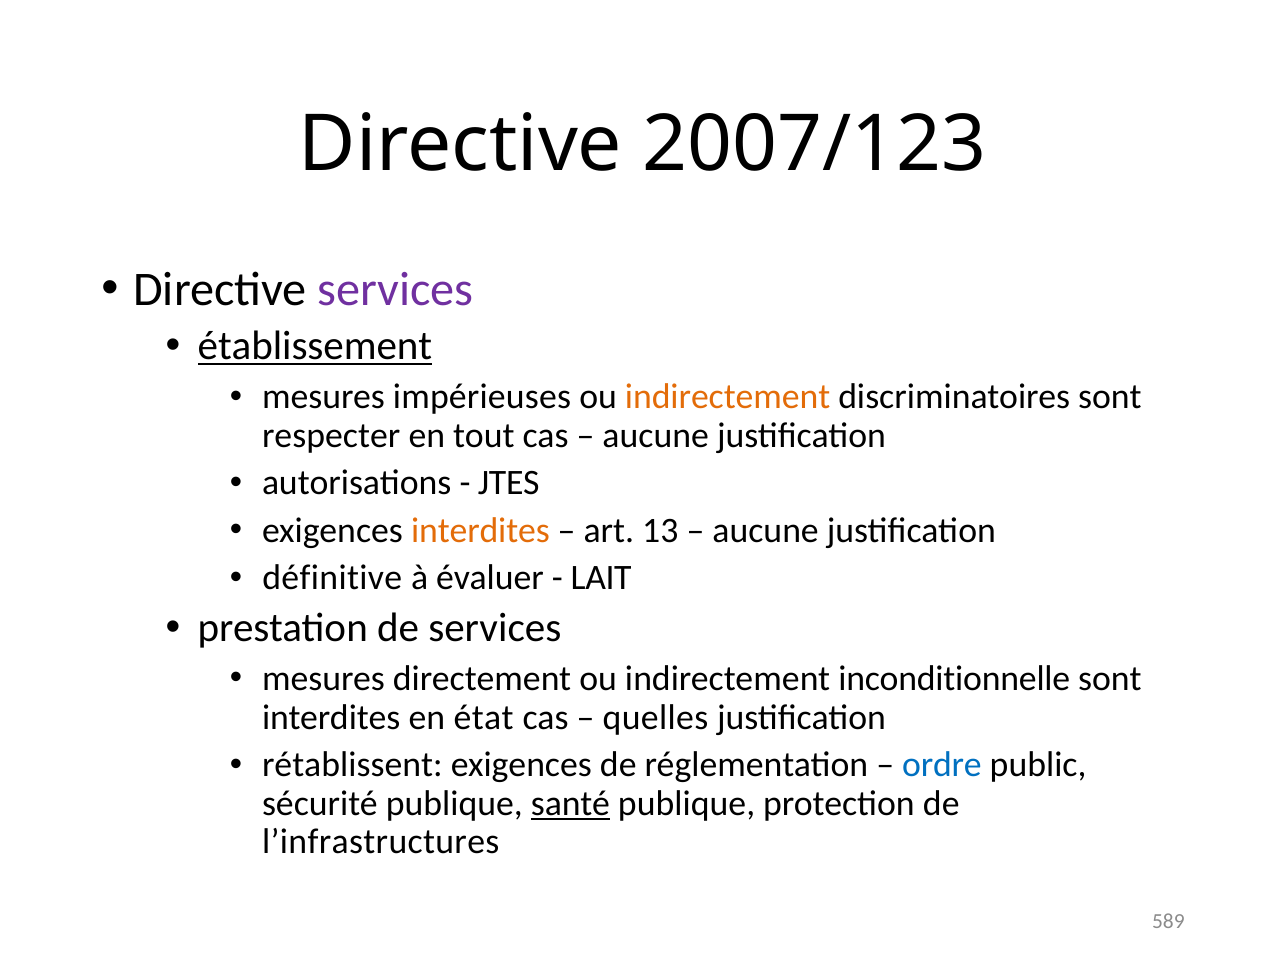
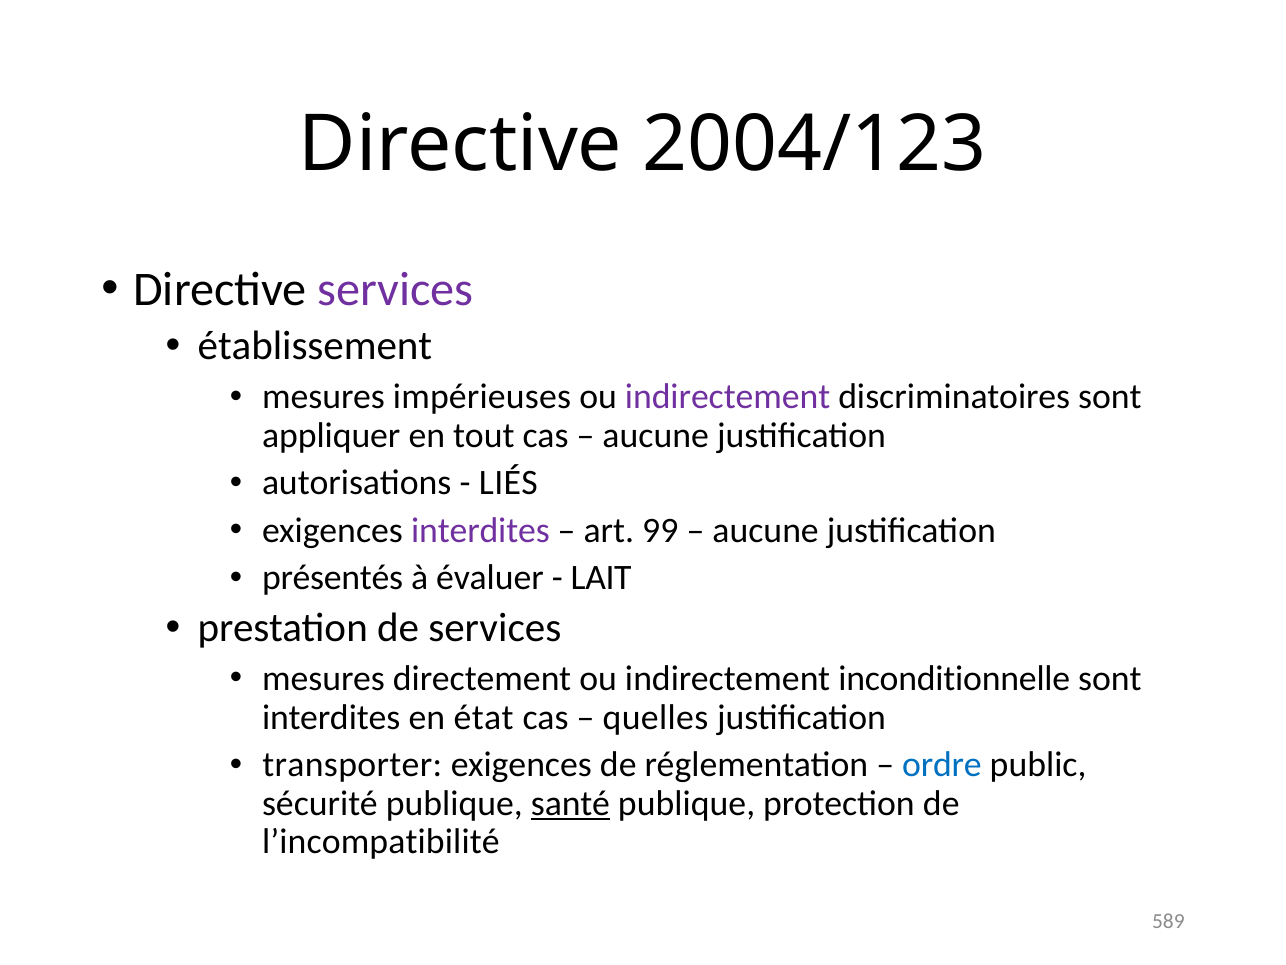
2007/123: 2007/123 -> 2004/123 (815, 144)
établissement underline: present -> none (315, 346)
indirectement colour: orange -> purple (728, 397)
respecter: respecter -> appliquer (331, 435)
JTES: JTES -> LIÉS (508, 483)
interdites colour: orange -> purple (480, 530)
13: 13 -> 99 (660, 530)
définitive: définitive -> présentés (333, 578)
rétablissent: rétablissent -> transporter (352, 764)
l’infrastructures: l’infrastructures -> l’incompatibilité (381, 842)
